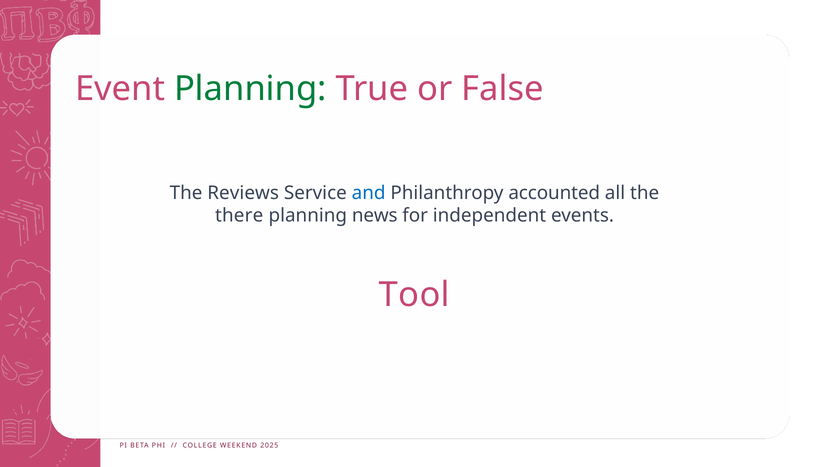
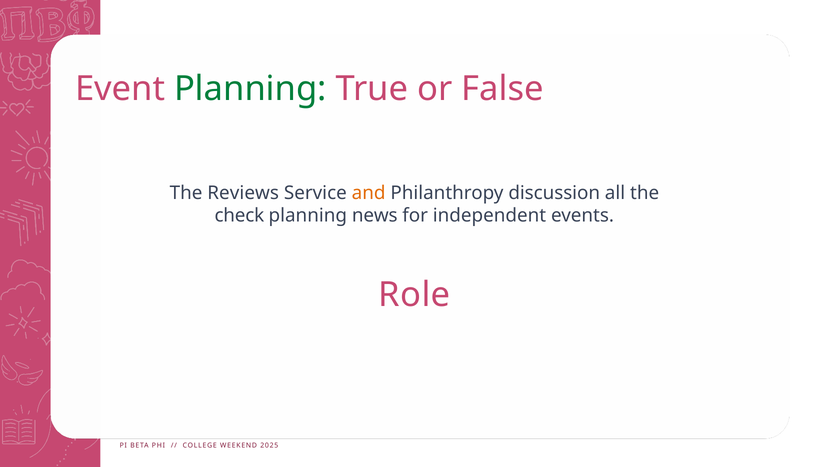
and colour: blue -> orange (369, 193)
accounted: accounted -> discussion (554, 193)
there: there -> check (239, 215)
Tool: Tool -> Role (414, 294)
